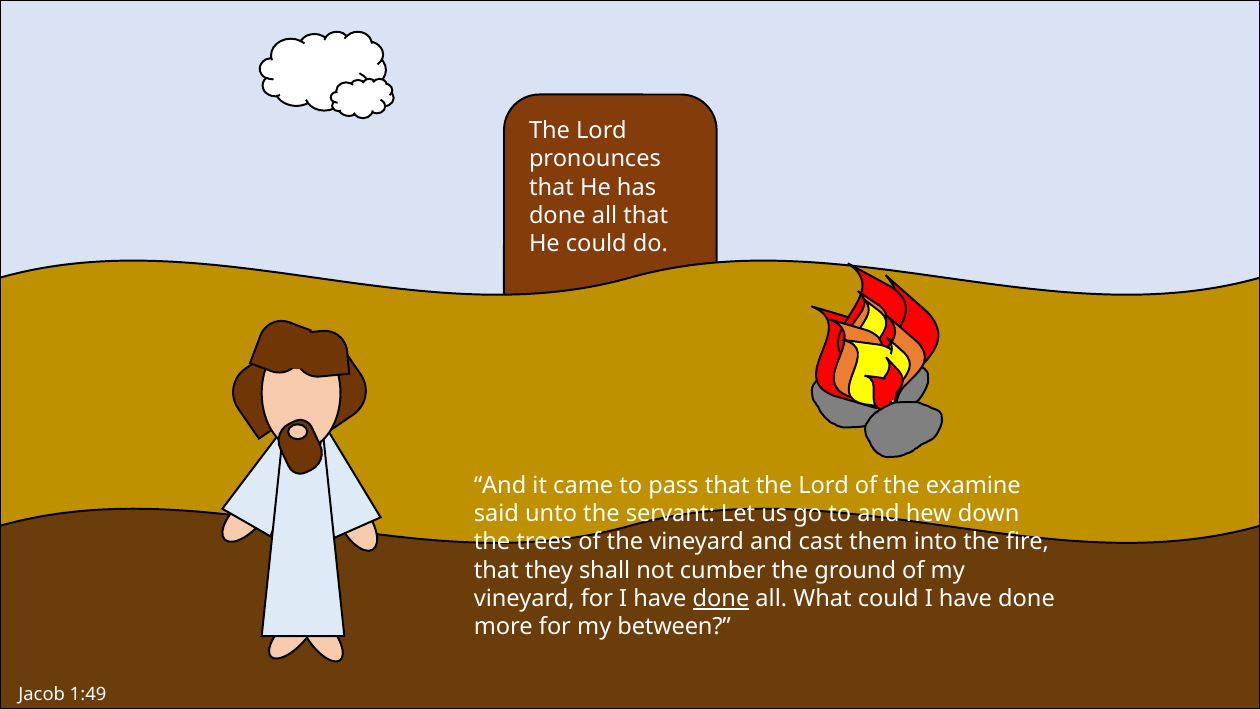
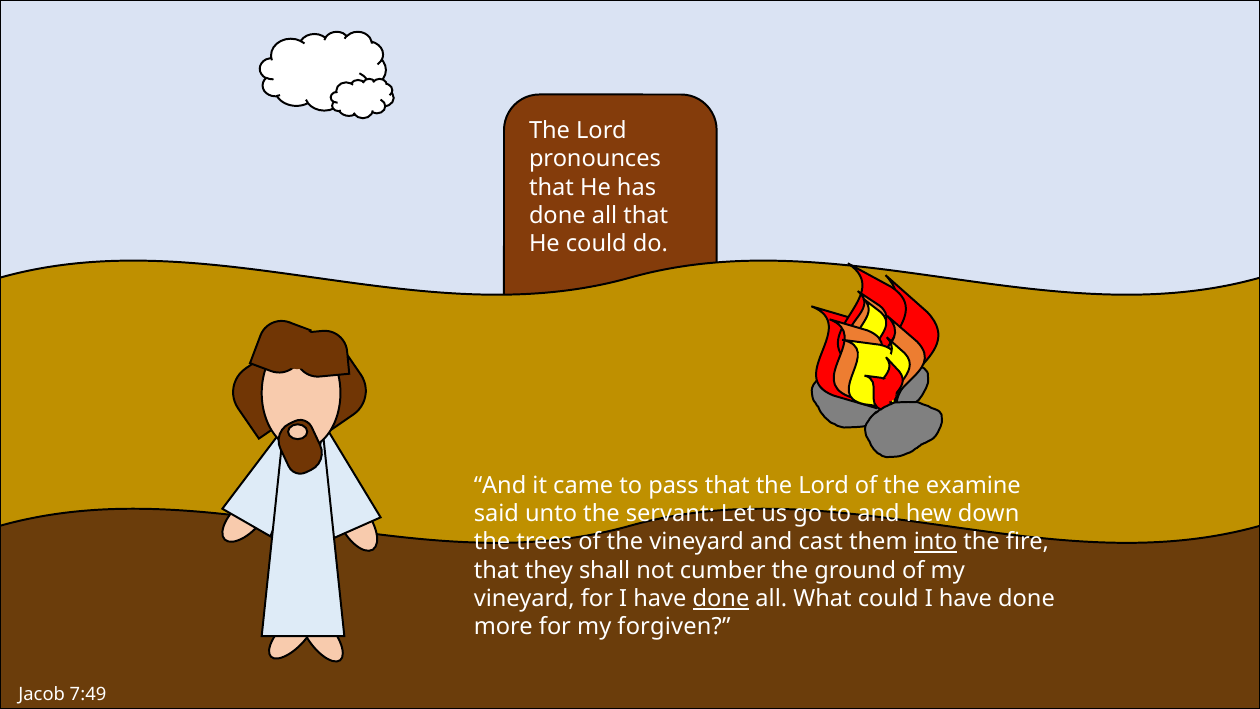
into underline: none -> present (935, 542)
between: between -> forgiven (674, 627)
1:49: 1:49 -> 7:49 (88, 694)
